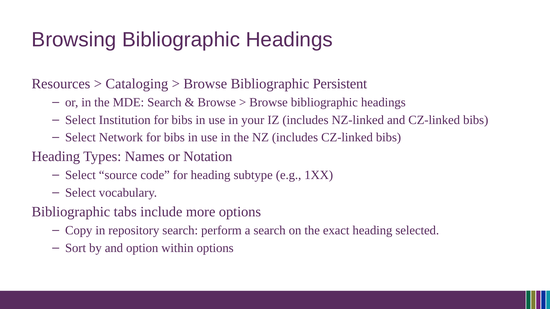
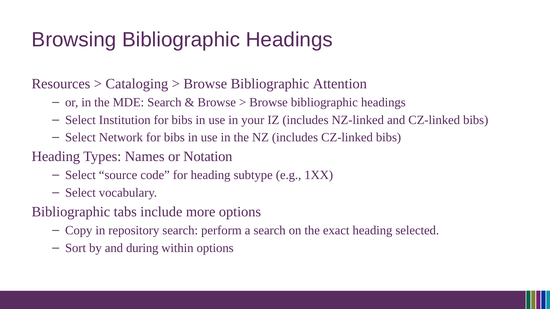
Persistent: Persistent -> Attention (340, 84)
option: option -> during (142, 248)
